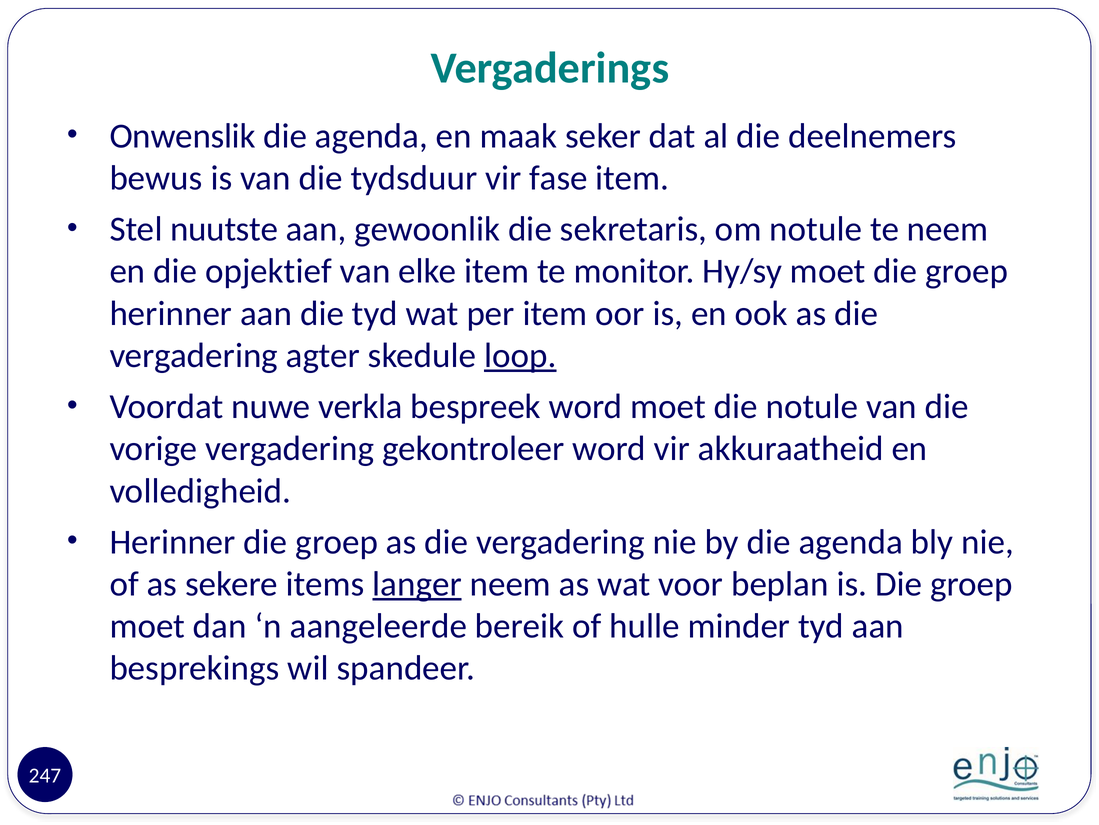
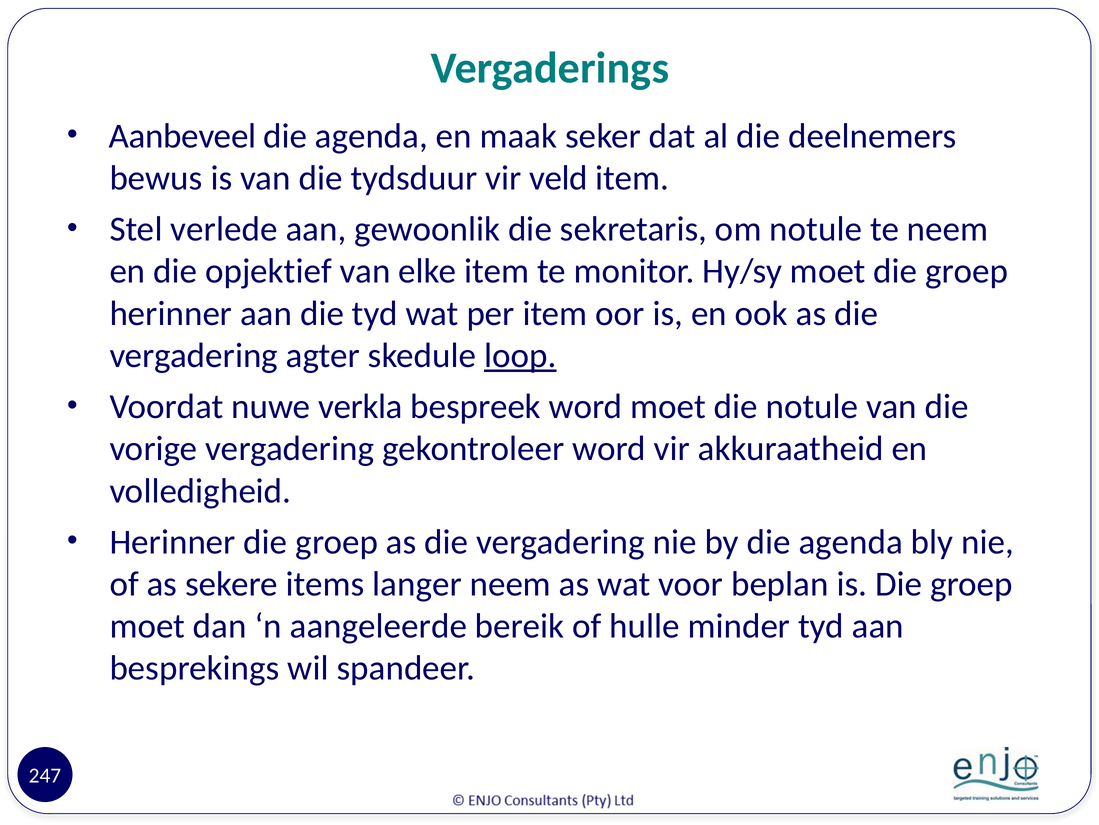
Onwenslik: Onwenslik -> Aanbeveel (183, 136)
fase: fase -> veld (559, 178)
nuutste: nuutste -> verlede (224, 229)
langer underline: present -> none (417, 584)
